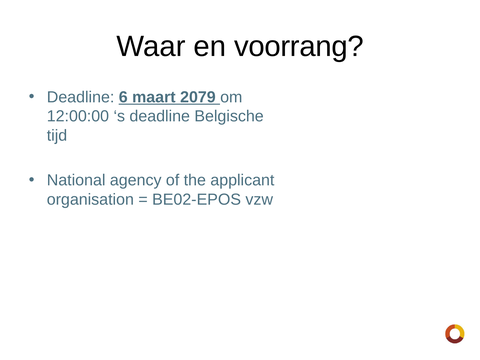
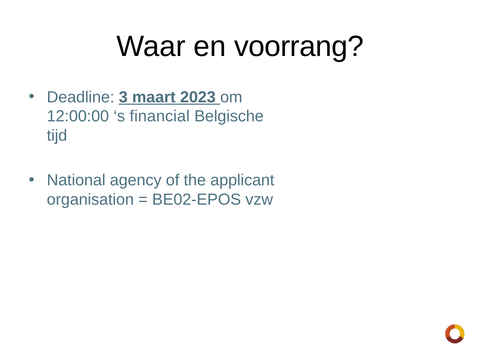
6: 6 -> 3 (123, 97)
2079: 2079 -> 2023 (198, 97)
s deadline: deadline -> financial (160, 116)
